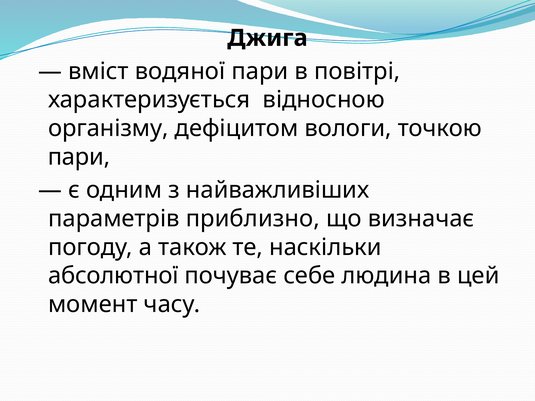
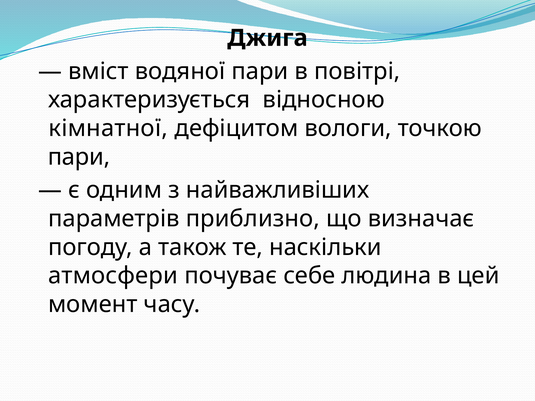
організму: організму -> кімнатної (108, 128)
абсолютної: абсолютної -> атмосфери (113, 276)
